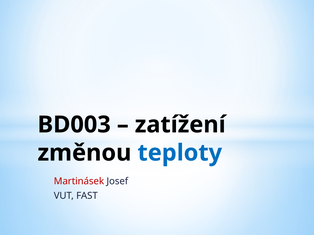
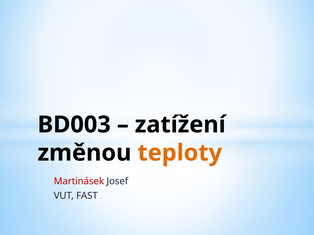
teploty colour: blue -> orange (180, 153)
